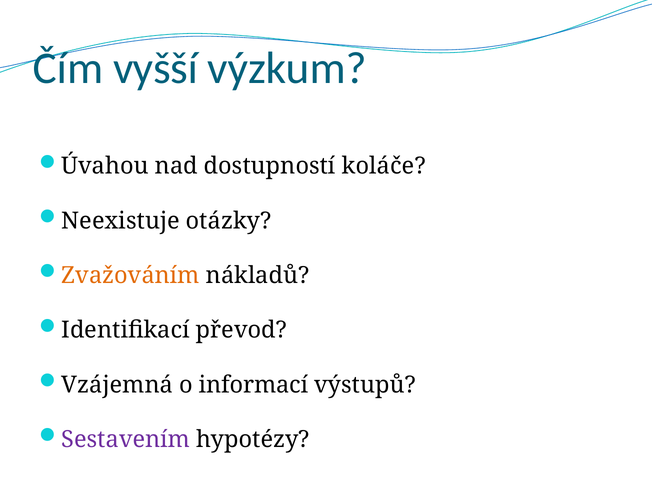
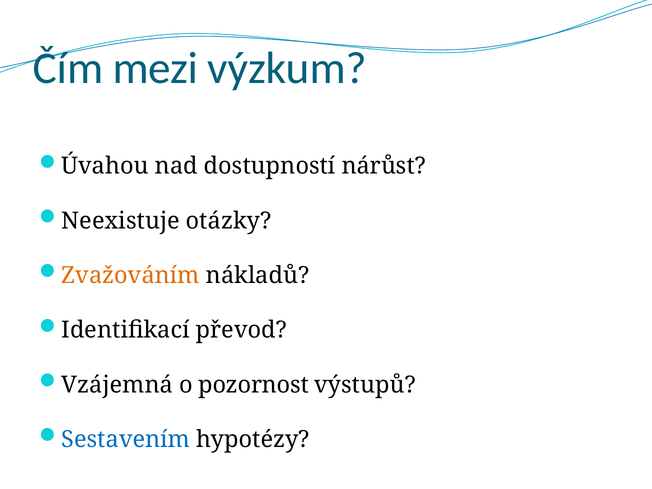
vyšší: vyšší -> mezi (155, 68)
koláče: koláče -> nárůst (384, 166)
informací: informací -> pozornost (254, 385)
Sestavením colour: purple -> blue (126, 440)
